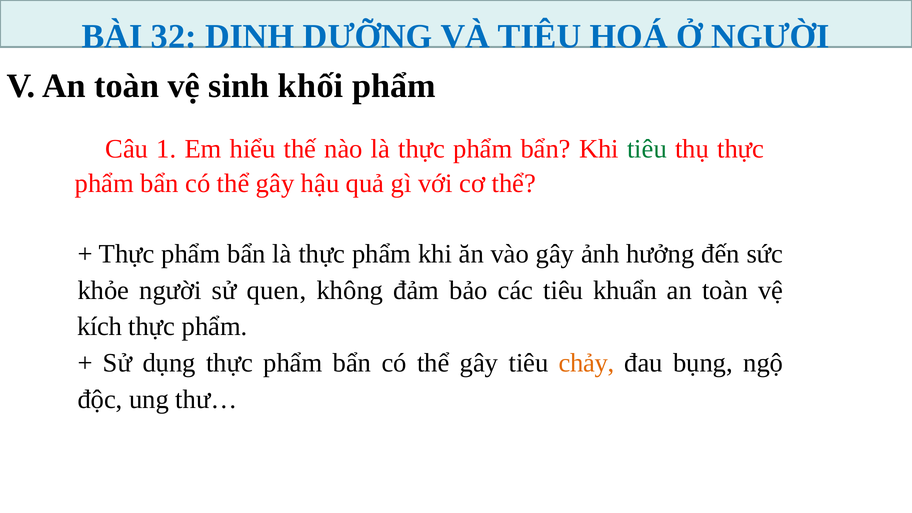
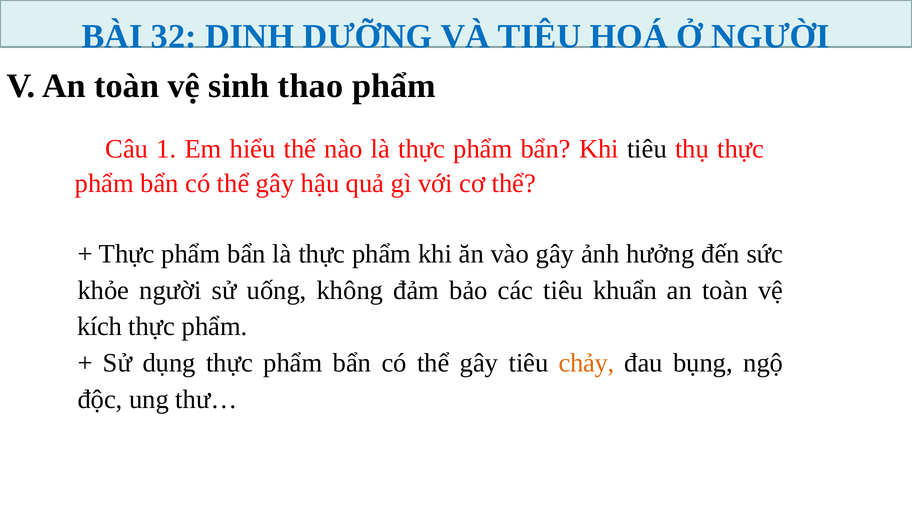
khối: khối -> thao (311, 86)
tiêu colour: green -> black (647, 149)
quen: quen -> uống (277, 290)
